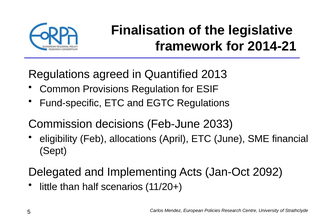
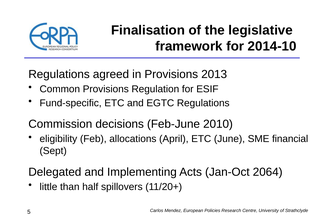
2014-21: 2014-21 -> 2014-10 (272, 46)
in Quantified: Quantified -> Provisions (171, 74)
2033: 2033 -> 2010 (218, 124)
2092: 2092 -> 2064 (268, 172)
scenarios: scenarios -> spillovers (122, 187)
